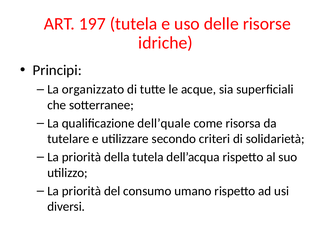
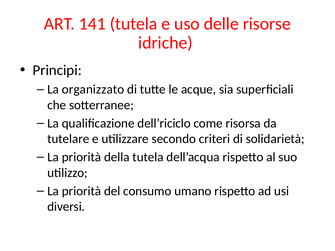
197: 197 -> 141 (92, 24)
dell’quale: dell’quale -> dell’riciclo (164, 123)
